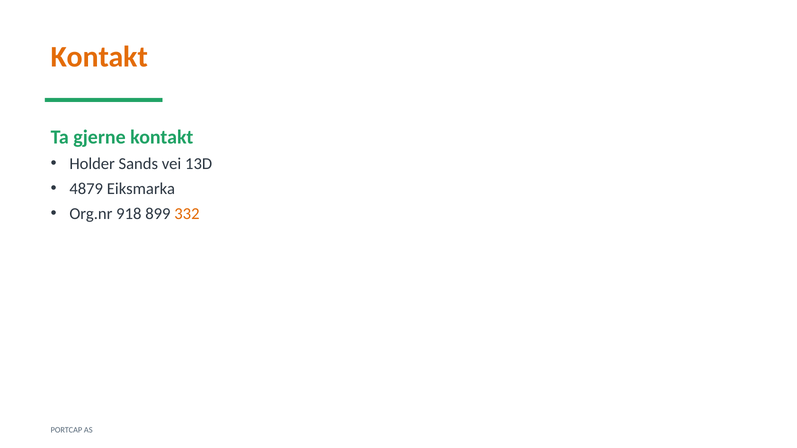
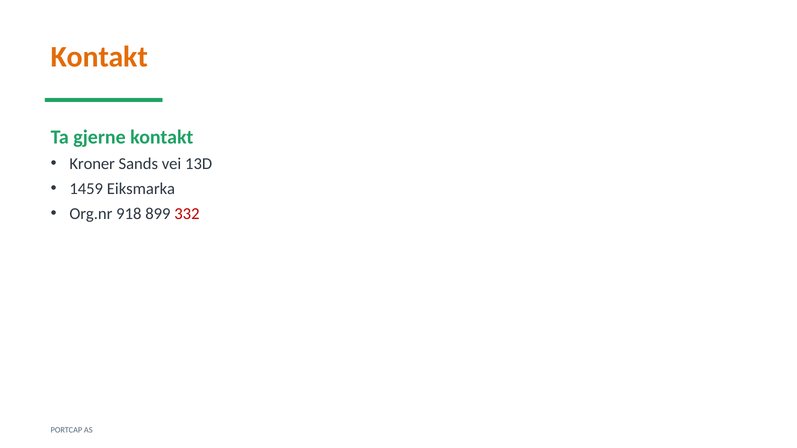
Holder: Holder -> Kroner (92, 164)
4879: 4879 -> 1459 (86, 189)
332 colour: orange -> red (187, 214)
